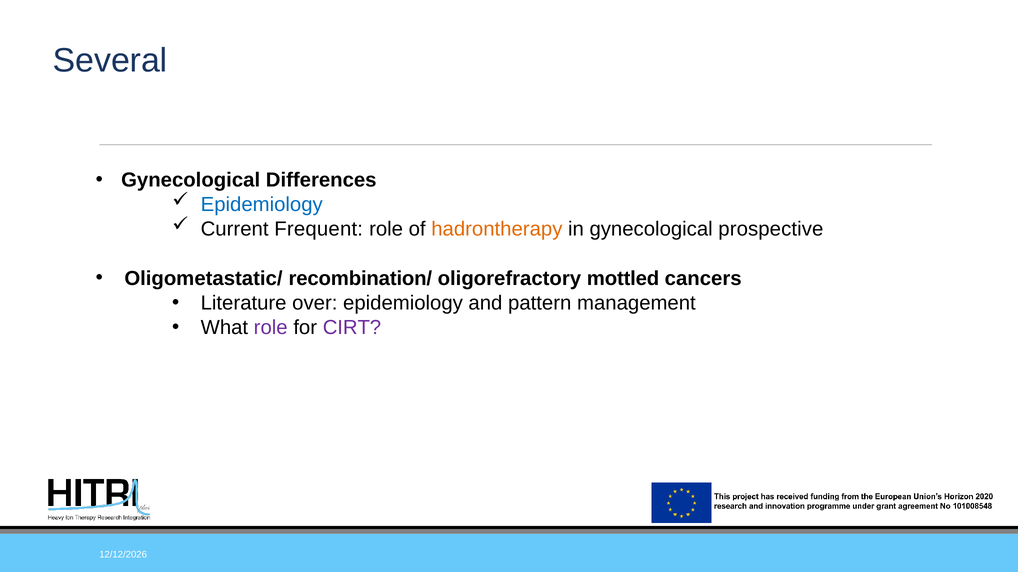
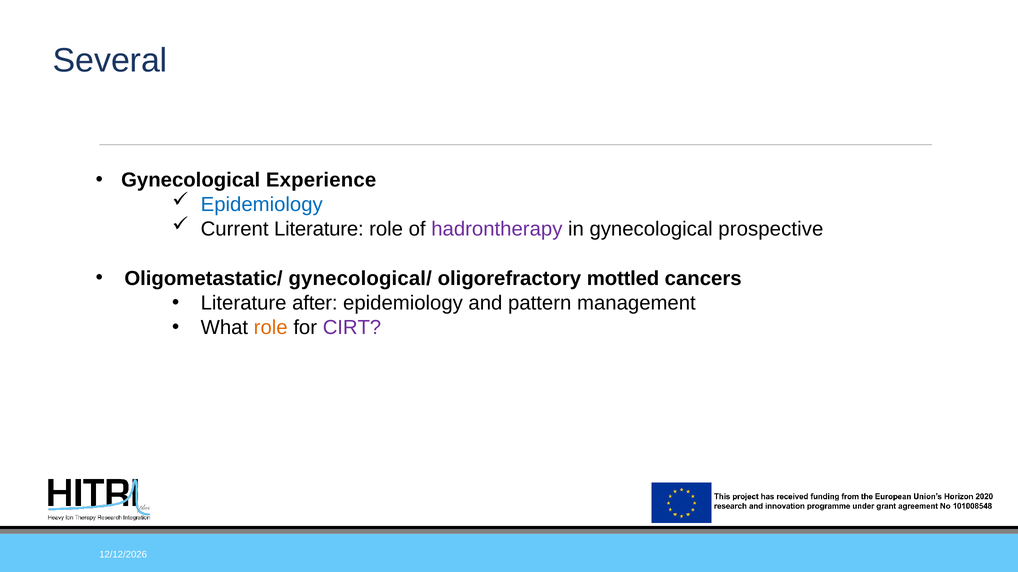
Differences: Differences -> Experience (321, 180)
Current Frequent: Frequent -> Literature (319, 229)
hadrontherapy colour: orange -> purple (497, 229)
recombination/: recombination/ -> gynecological/ (360, 279)
over: over -> after (315, 303)
role colour: purple -> orange (271, 328)
